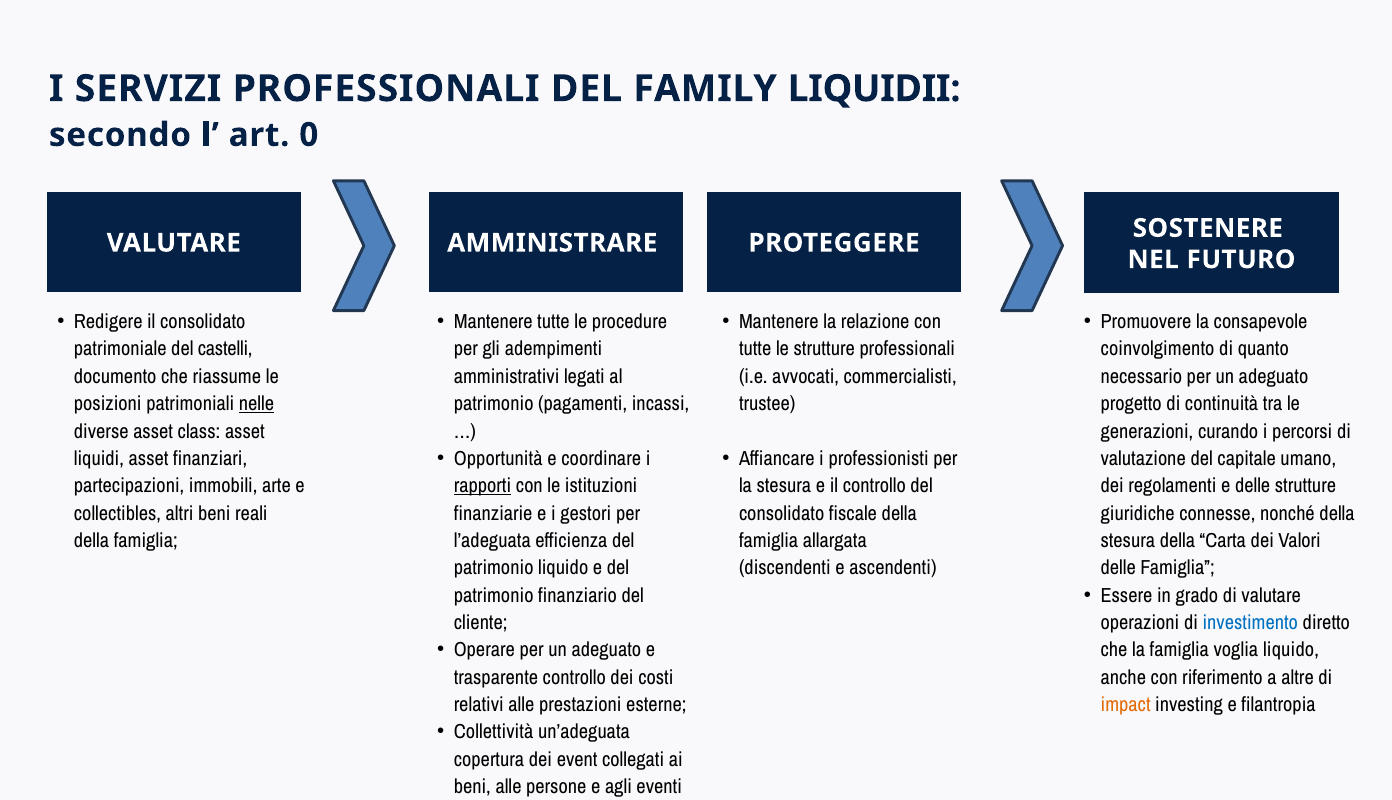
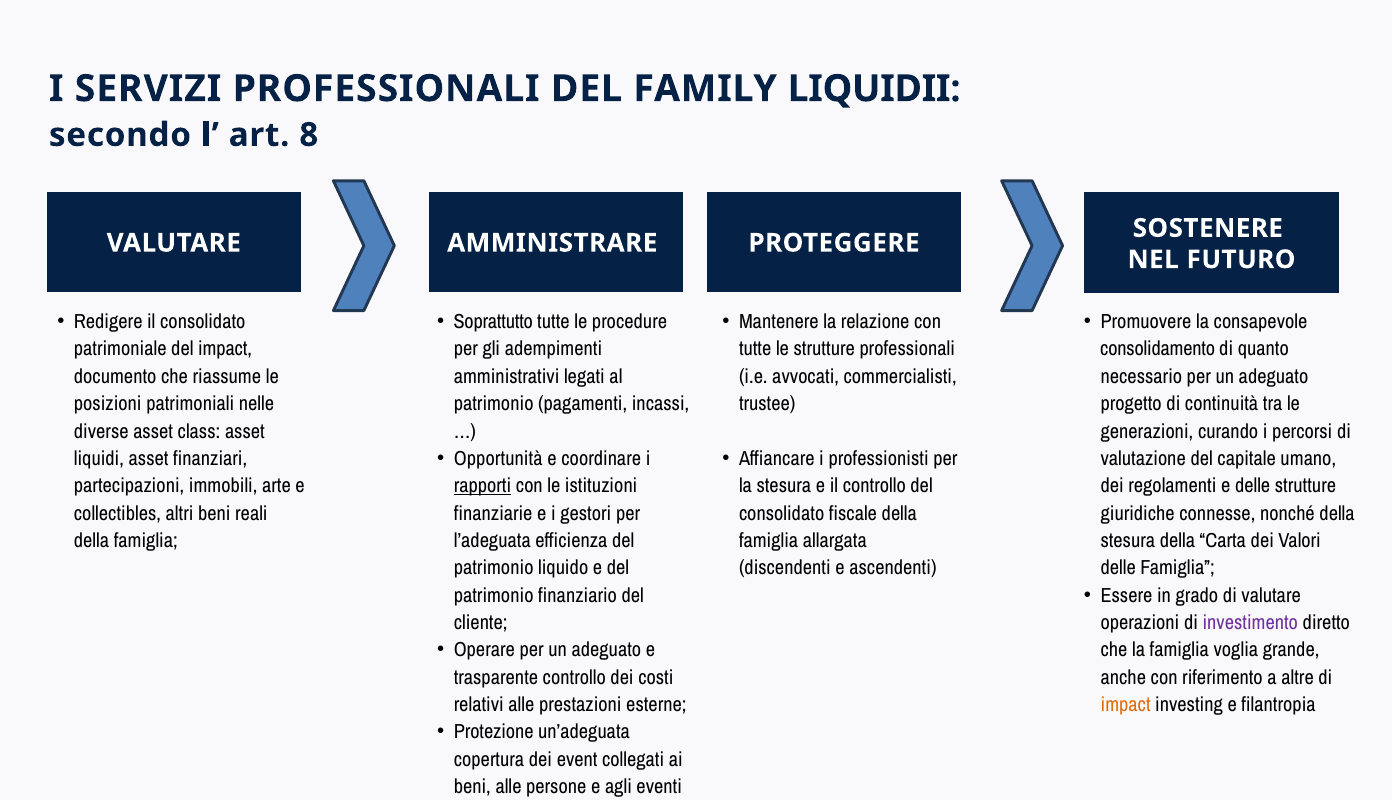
0: 0 -> 8 (309, 135)
Mantenere: Mantenere -> Soprattutto (493, 322)
del castelli: castelli -> impact (225, 349)
coinvolgimento: coinvolgimento -> consolidamento (1158, 349)
nelle underline: present -> none (257, 404)
investimento colour: blue -> purple (1250, 623)
voglia liquido: liquido -> grande (1291, 651)
Collettività: Collettività -> Protezione (494, 733)
